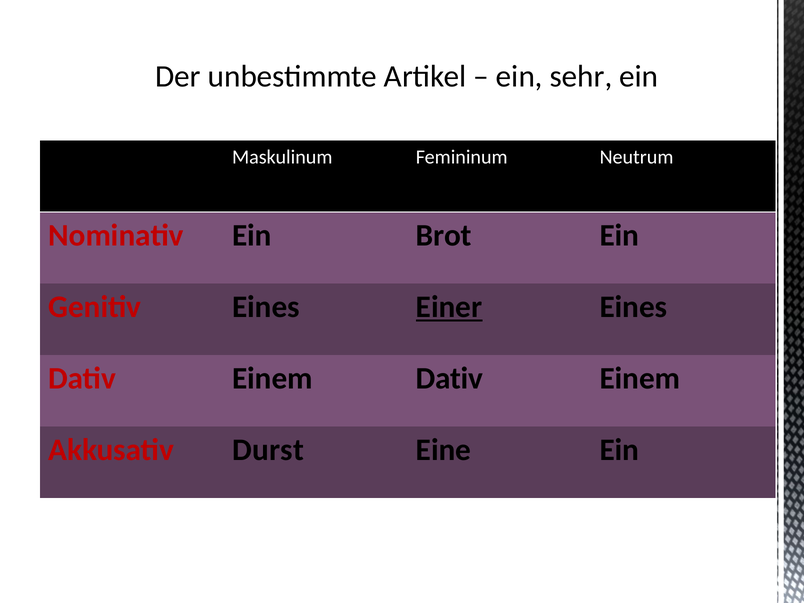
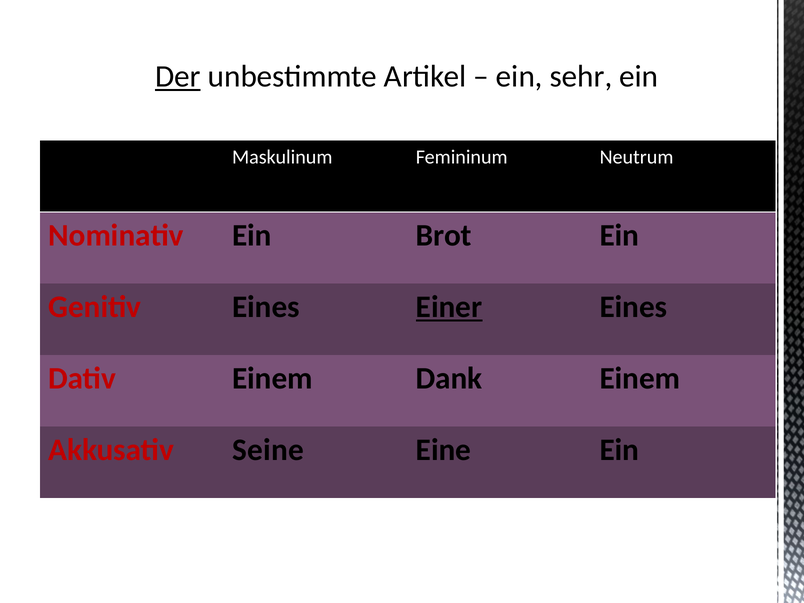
Der underline: none -> present (178, 77)
Einem Dativ: Dativ -> Dank (449, 378)
Durst: Durst -> Seine (268, 450)
